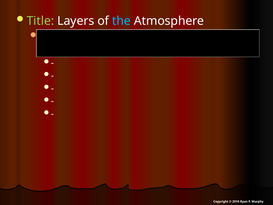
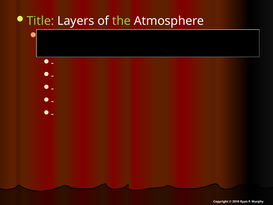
the colour: light blue -> light green (121, 21)
